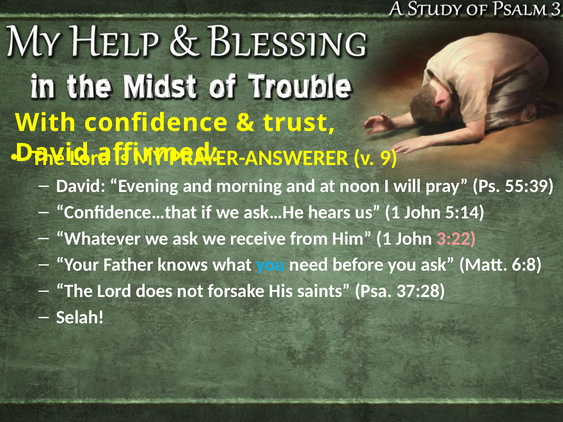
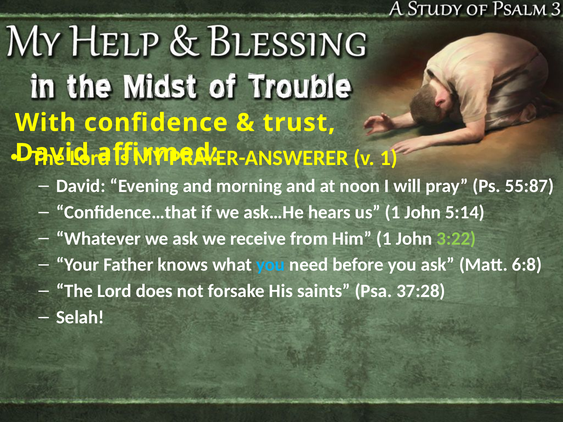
v 9: 9 -> 1 (389, 158)
55:39: 55:39 -> 55:87 (529, 186)
3:22 colour: pink -> light green (456, 239)
